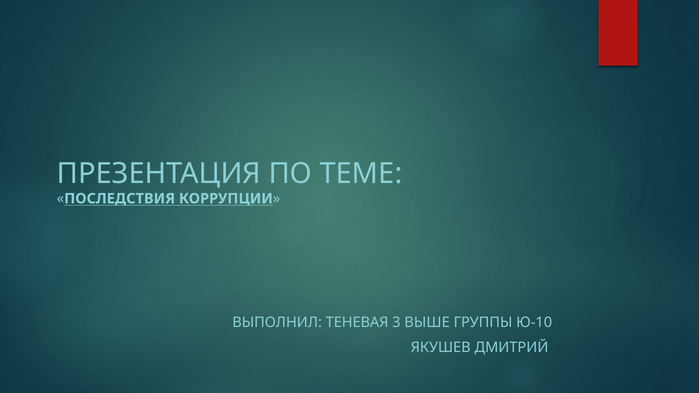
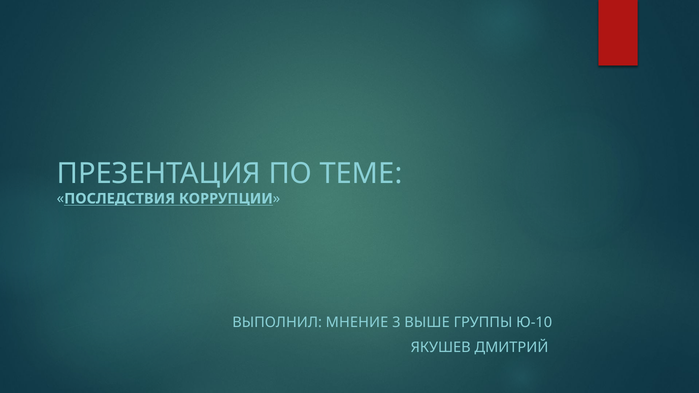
ТЕНЕВАЯ: ТЕНЕВАЯ -> МНЕНИЕ (357, 323)
